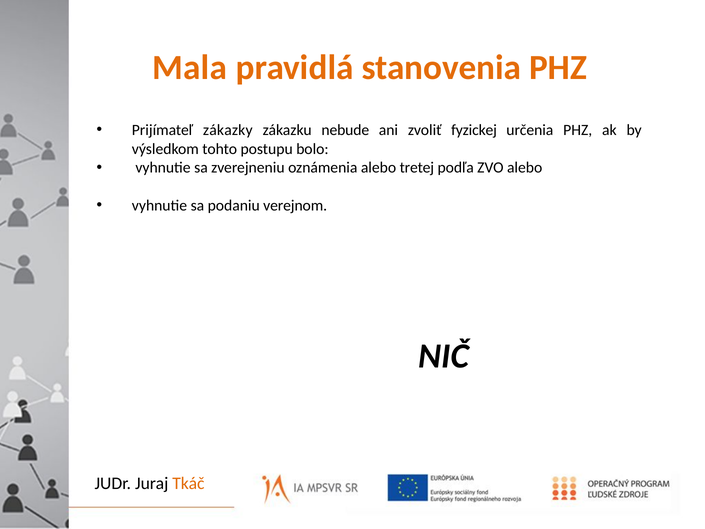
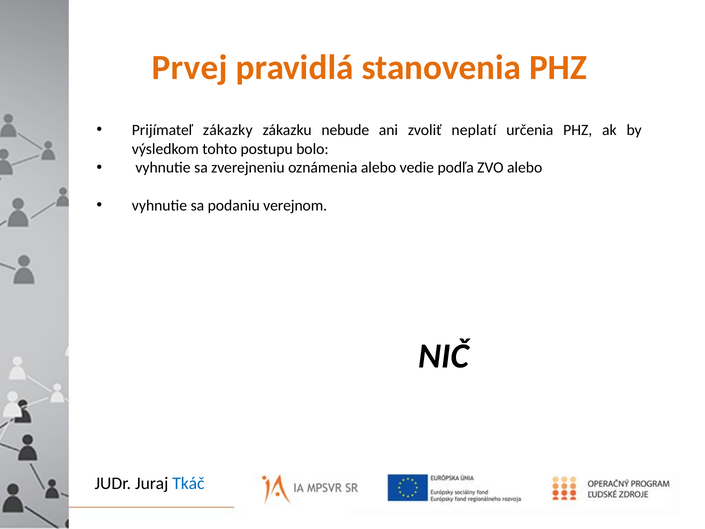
Mala: Mala -> Prvej (190, 68)
fyzickej: fyzickej -> neplatí (474, 130)
tretej: tretej -> vedie (417, 168)
Tkáč colour: orange -> blue (188, 483)
